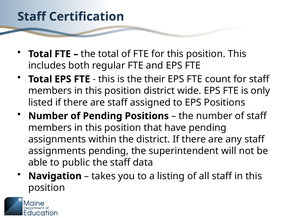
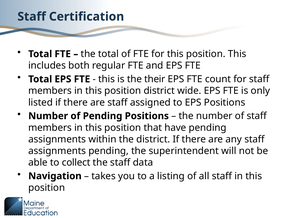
public: public -> collect (76, 162)
